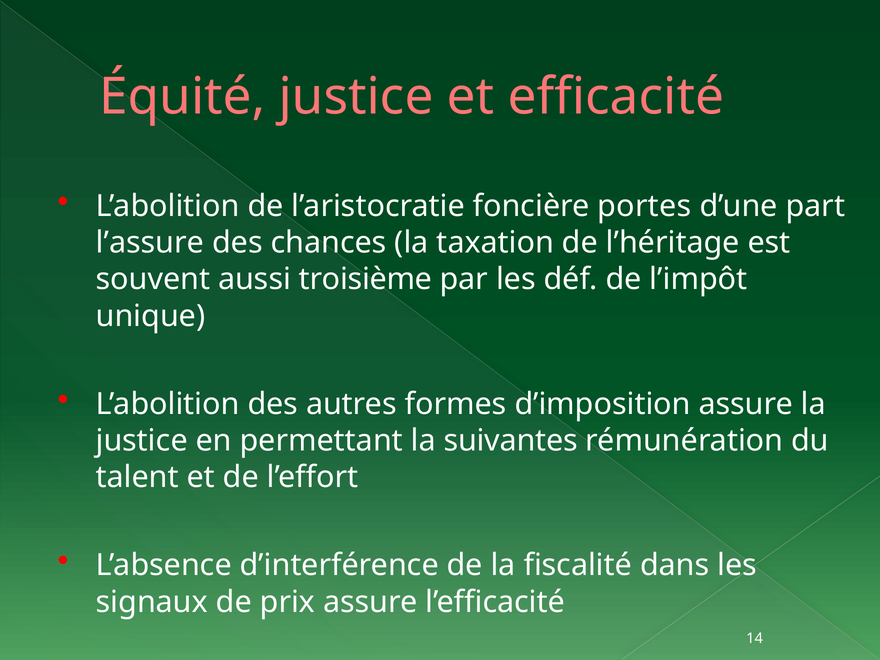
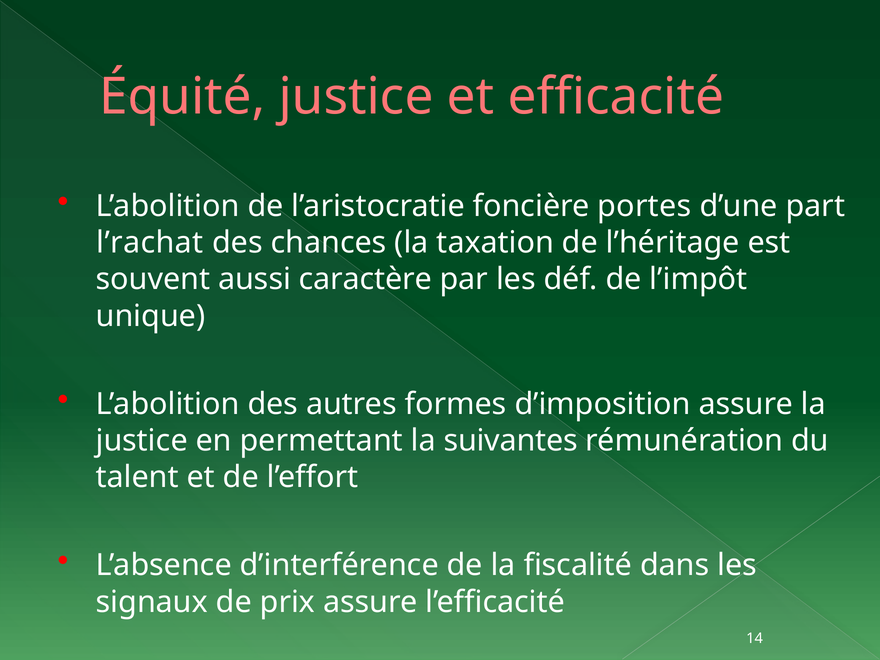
l’assure: l’assure -> l’rachat (150, 243)
troisième: troisième -> caractère (365, 279)
